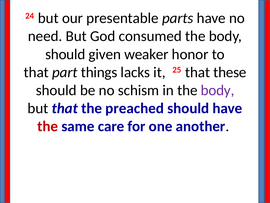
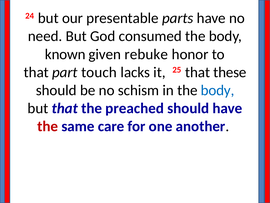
should: should -> known (65, 54)
weaker: weaker -> rebuke (146, 54)
things: things -> touch (99, 72)
body colour: purple -> blue (218, 90)
